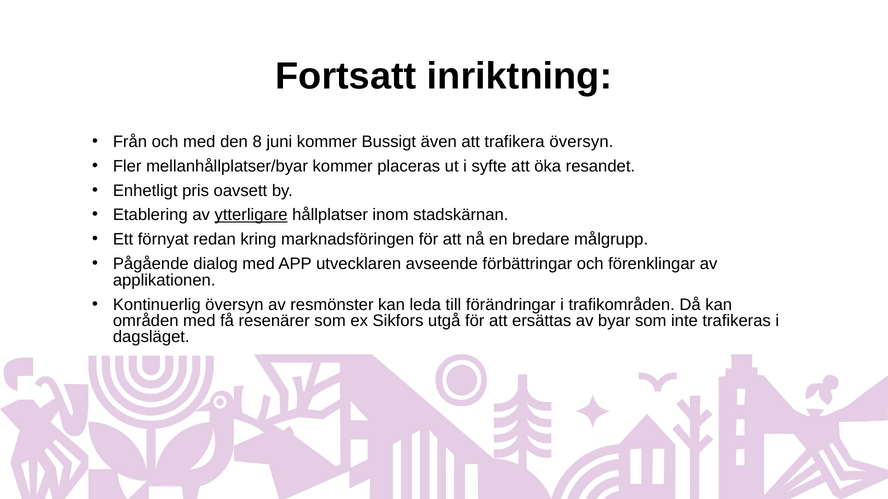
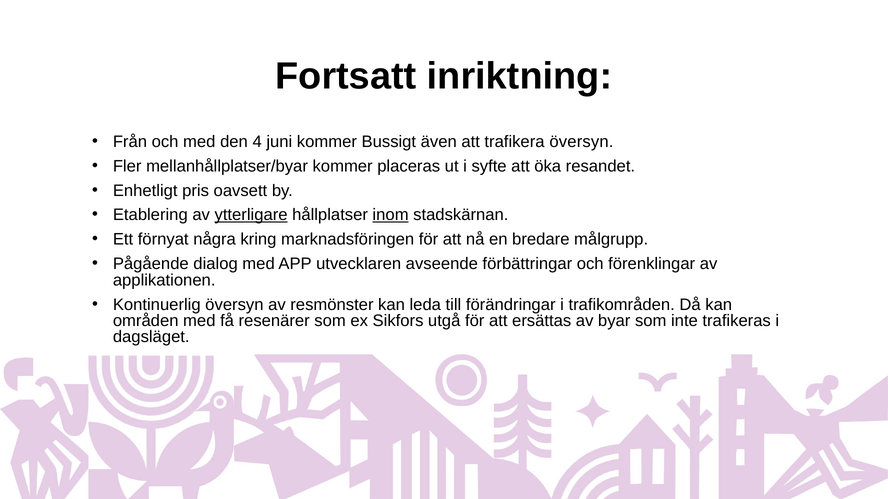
8: 8 -> 4 (257, 142)
inom underline: none -> present (391, 215)
redan: redan -> några (215, 240)
